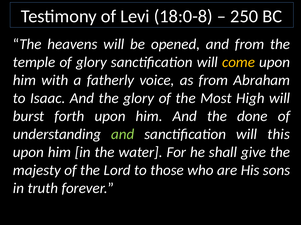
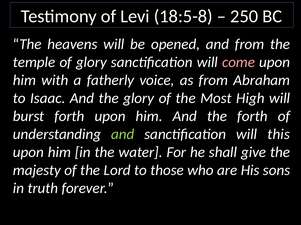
18:0-8: 18:0-8 -> 18:5-8 (183, 16)
come colour: yellow -> pink (239, 62)
the done: done -> forth (252, 117)
